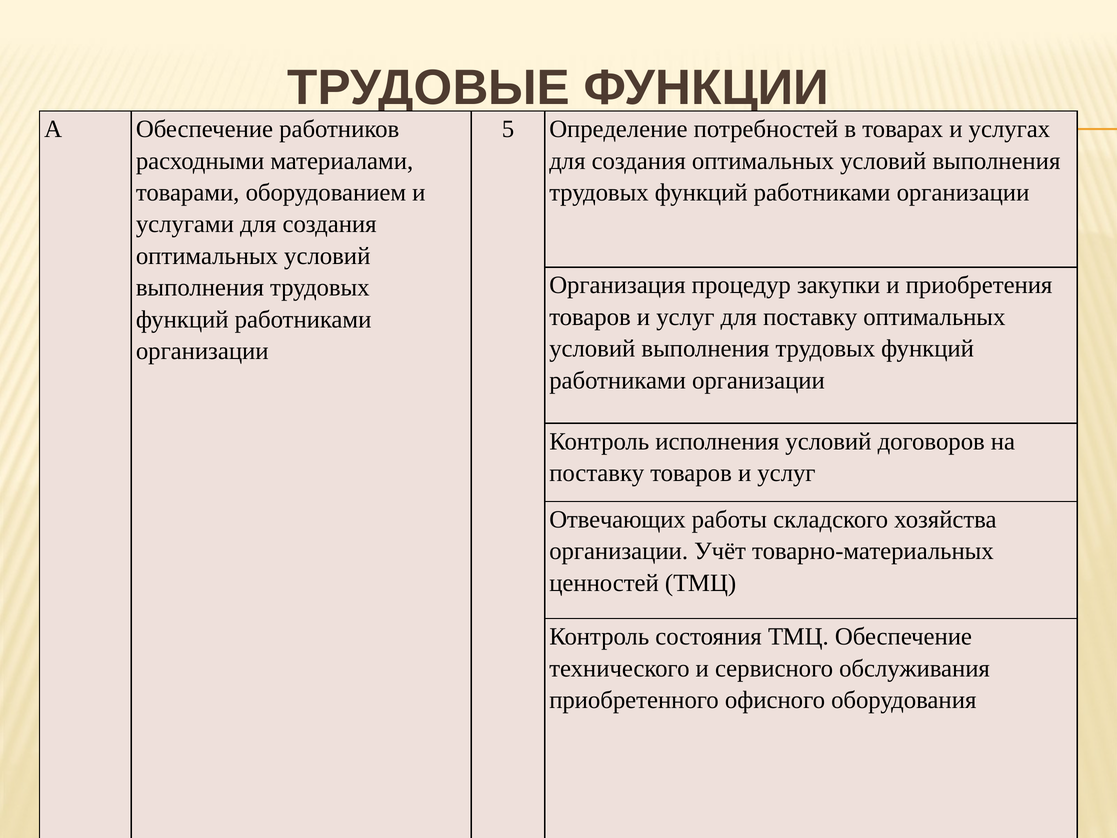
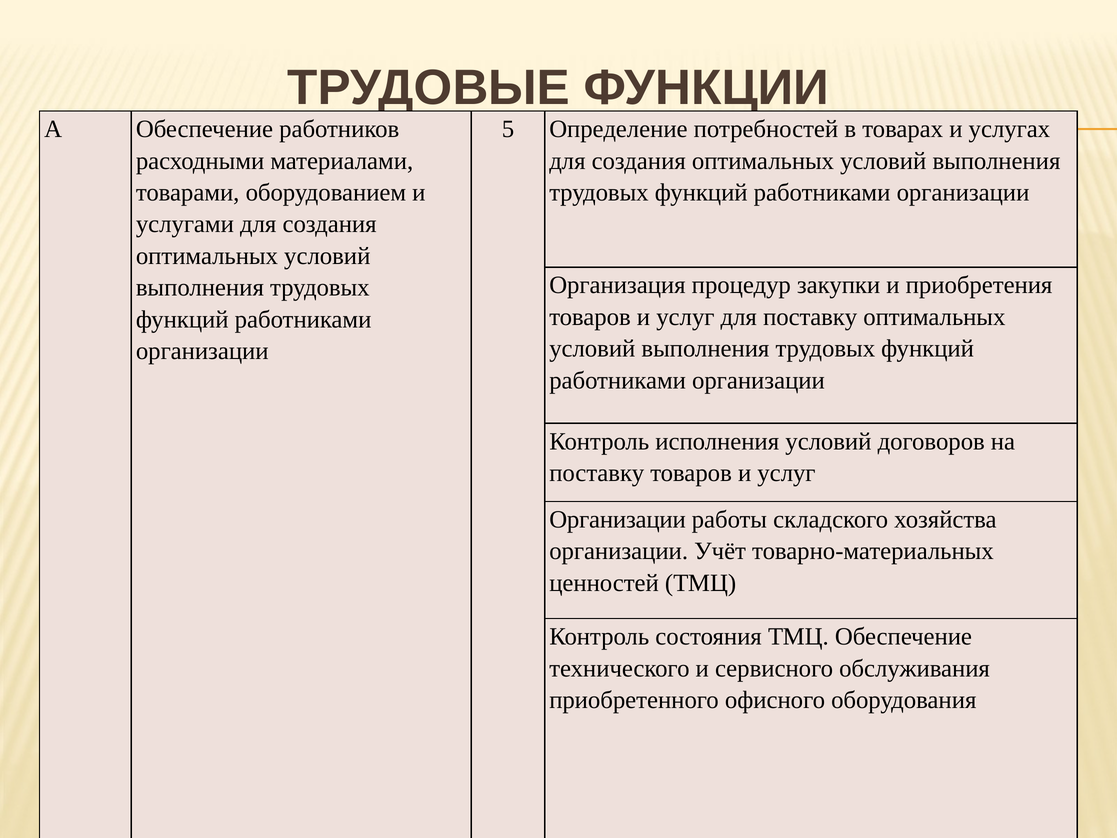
Отвечающих: Отвечающих -> Организации (618, 519)
